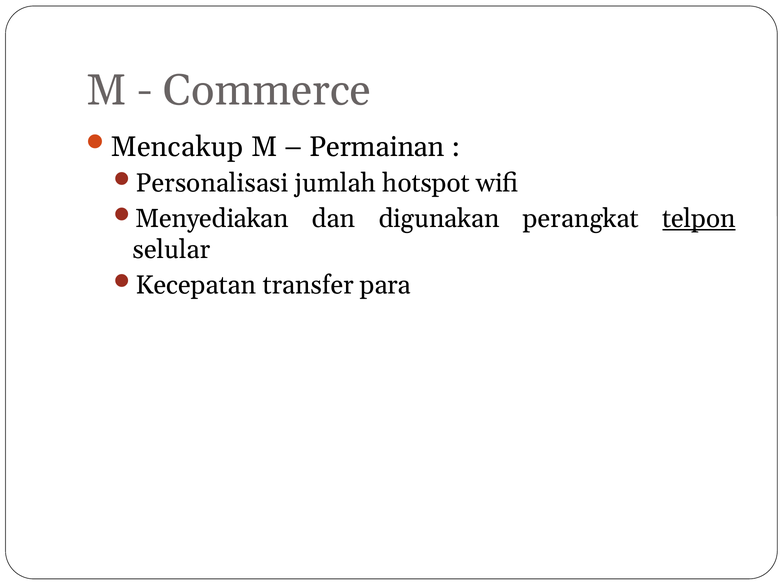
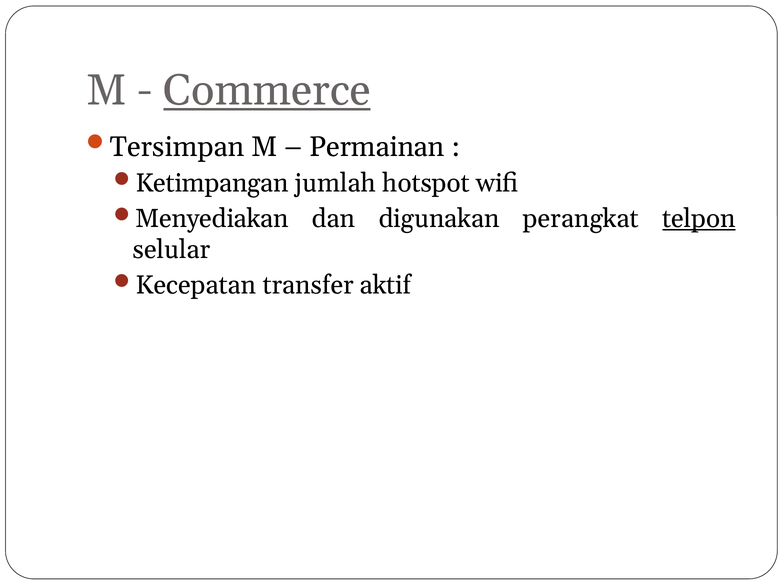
Commerce underline: none -> present (267, 90)
Mencakup: Mencakup -> Tersimpan (177, 147)
Personalisasi: Personalisasi -> Ketimpangan (212, 183)
para: para -> aktif (385, 285)
